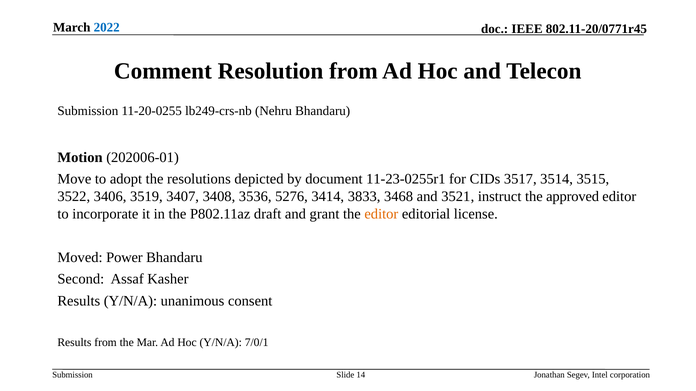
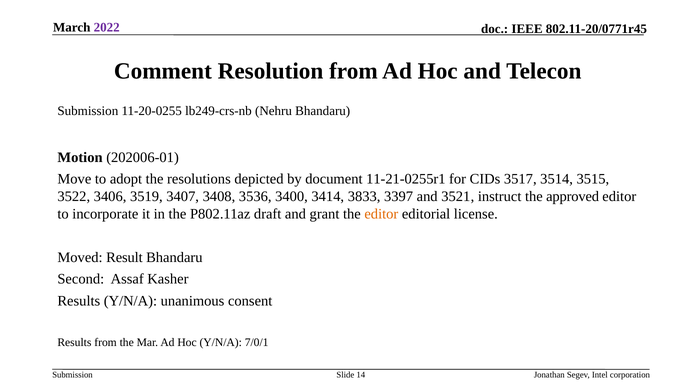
2022 colour: blue -> purple (107, 28)
11-23-0255r1: 11-23-0255r1 -> 11-21-0255r1 (406, 179)
5276: 5276 -> 3400 (292, 197)
3468: 3468 -> 3397 (399, 197)
Power: Power -> Result (124, 258)
